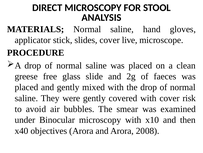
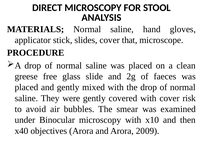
live: live -> that (130, 40)
2008: 2008 -> 2009 (148, 130)
